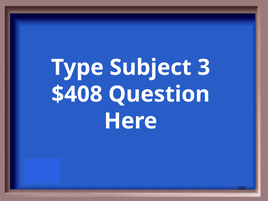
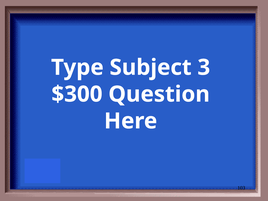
$408: $408 -> $300 (77, 94)
